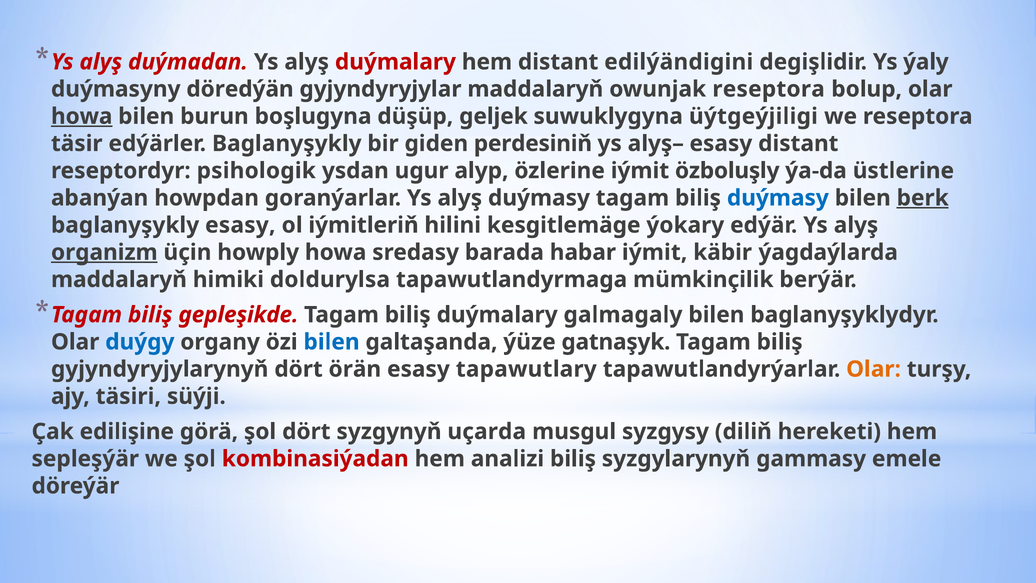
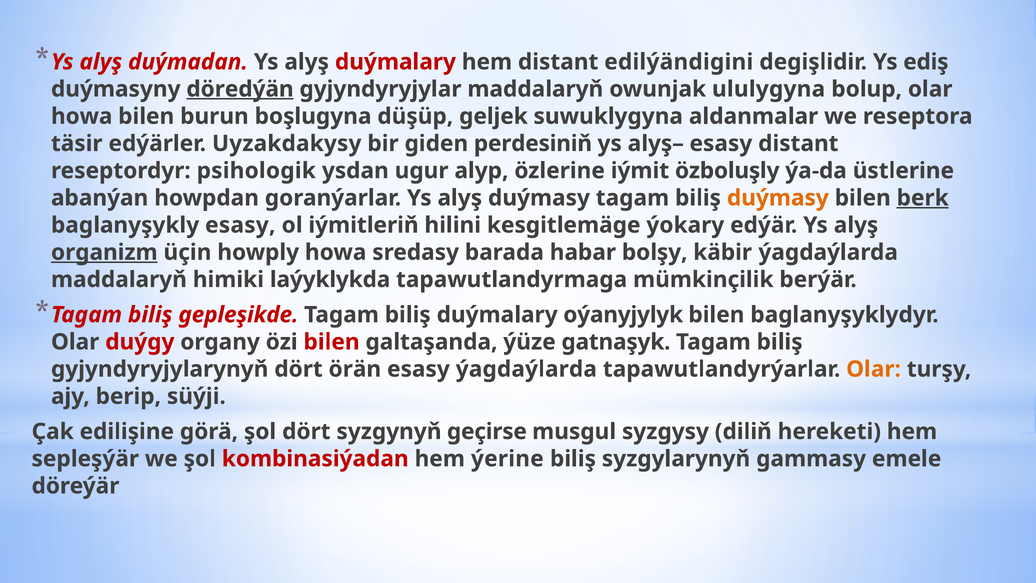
ýaly: ýaly -> ediş (926, 62)
döredýän underline: none -> present (240, 89)
owunjak reseptora: reseptora -> ululygyna (769, 89)
howa underline: present -> none (82, 116)
üýtgeýjiligi: üýtgeýjiligi -> aldanmalar (754, 116)
edýärler Baglanyşykly: Baglanyşykly -> Uyzakdakysy (287, 143)
duýmasy colour: blue -> orange (778, 198)
habar iýmit: iýmit -> bolşy (655, 252)
doldurylsa: doldurylsa -> laýyklykda (330, 279)
galmagaly: galmagaly -> oýanyjylyk (623, 315)
duýgy colour: blue -> red (140, 342)
bilen colour: blue -> red (332, 342)
esasy tapawutlary: tapawutlary -> ýagdaýlarda (526, 369)
täsiri: täsiri -> berip (128, 396)
uçarda: uçarda -> geçirse (487, 431)
analizi: analizi -> ýerine (507, 459)
